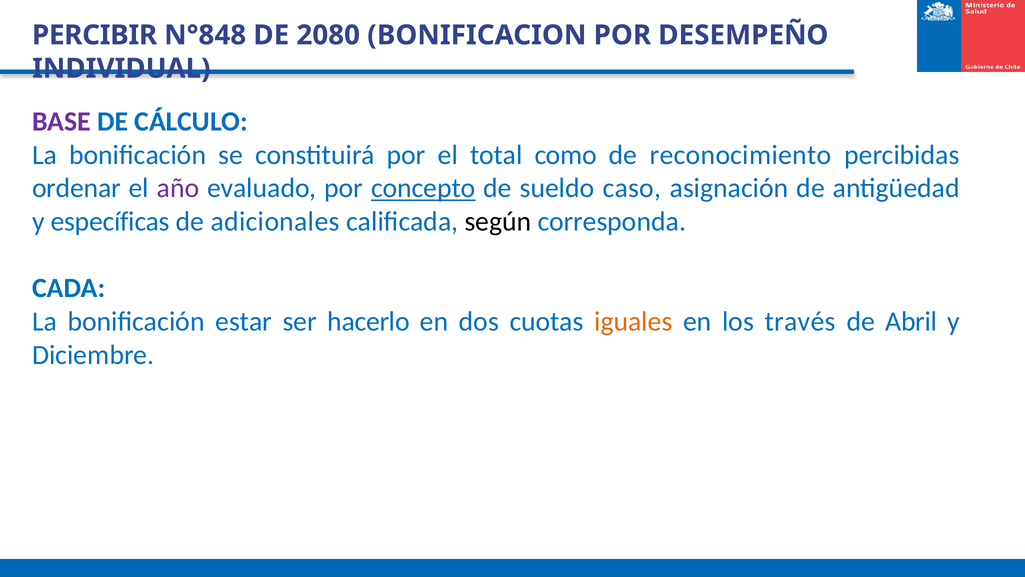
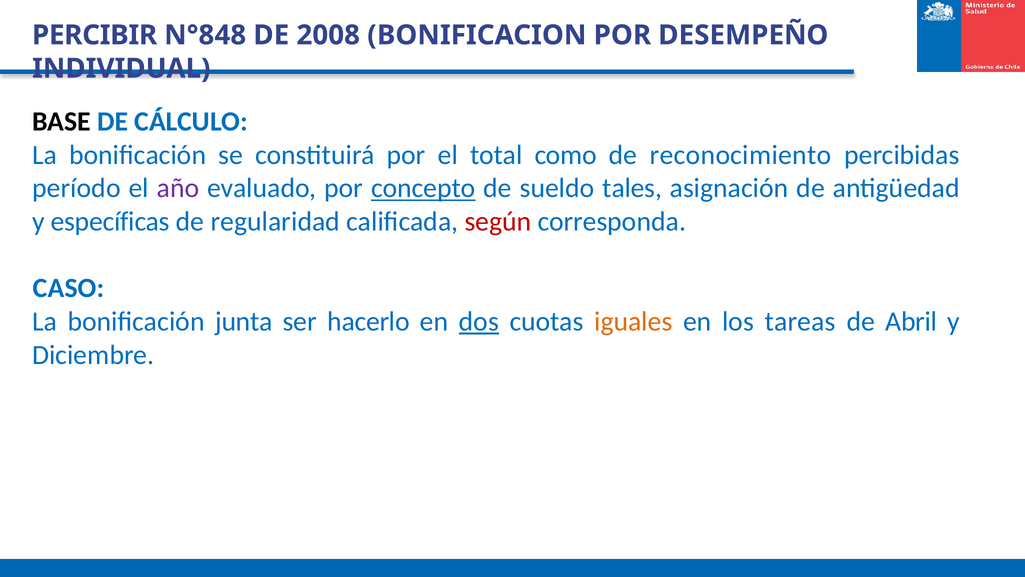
2080: 2080 -> 2008 (328, 35)
BASE colour: purple -> black (61, 122)
ordenar: ordenar -> período (76, 188)
caso: caso -> tales (632, 188)
adicionales: adicionales -> regularidad (275, 221)
según colour: black -> red (498, 221)
CADA: CADA -> CASO (69, 288)
estar: estar -> junta (244, 321)
dos underline: none -> present (479, 321)
través: través -> tareas (800, 321)
